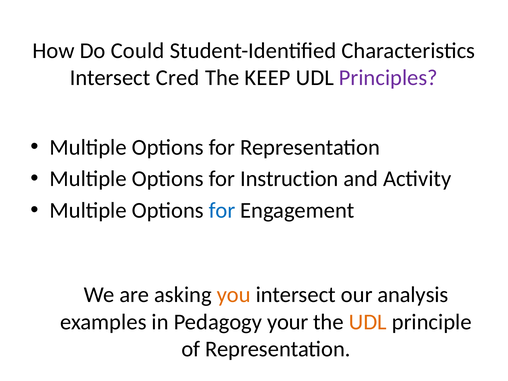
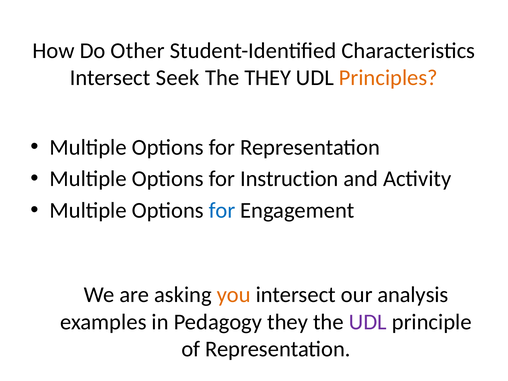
Could: Could -> Other (138, 51)
Cred: Cred -> Seek (178, 78)
The KEEP: KEEP -> THEY (268, 78)
Principles colour: purple -> orange (388, 78)
Pedagogy your: your -> they (288, 322)
UDL colour: orange -> purple (368, 322)
